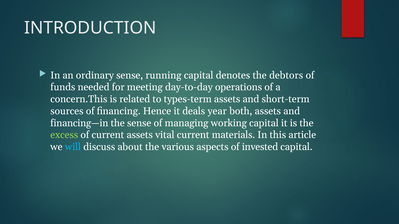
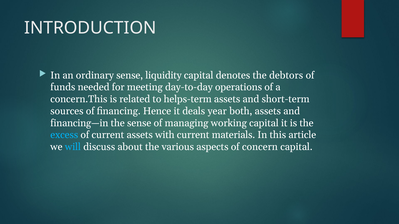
running: running -> liquidity (164, 75)
types-term: types-term -> helps-term (188, 99)
excess colour: light green -> light blue (64, 135)
vital: vital -> with (165, 135)
invested: invested -> concern (260, 147)
